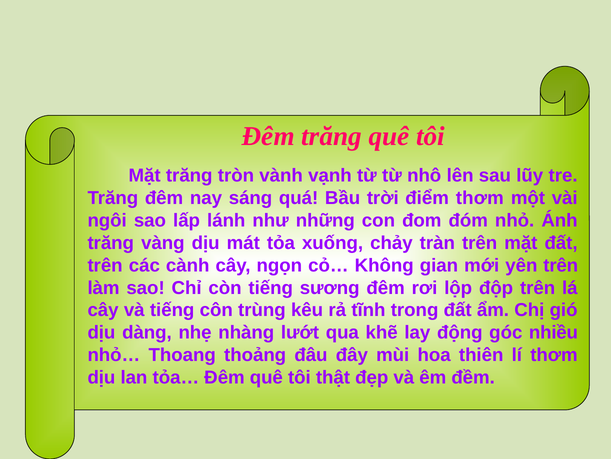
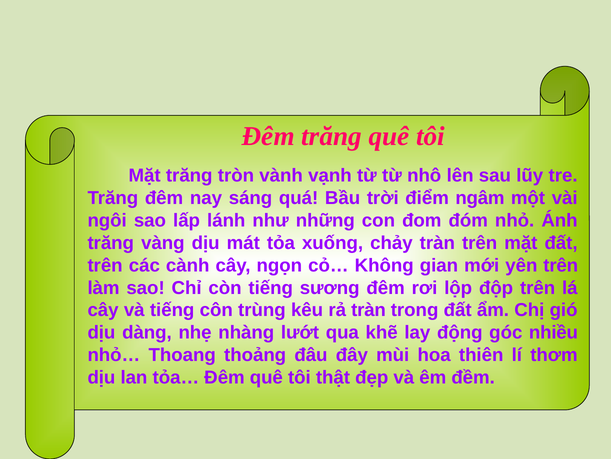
điểm thơm: thơm -> ngâm (480, 198)
rả tĩnh: tĩnh -> tràn (369, 310)
